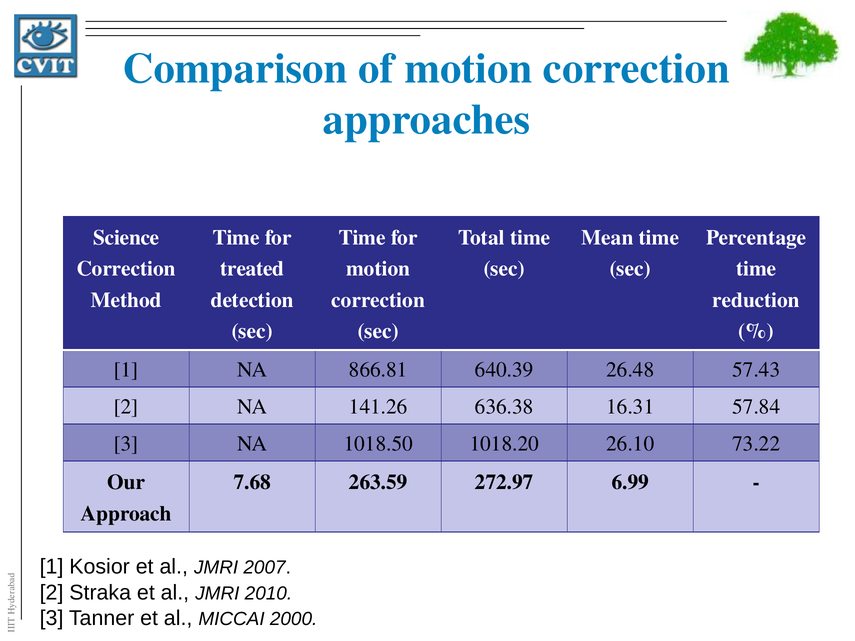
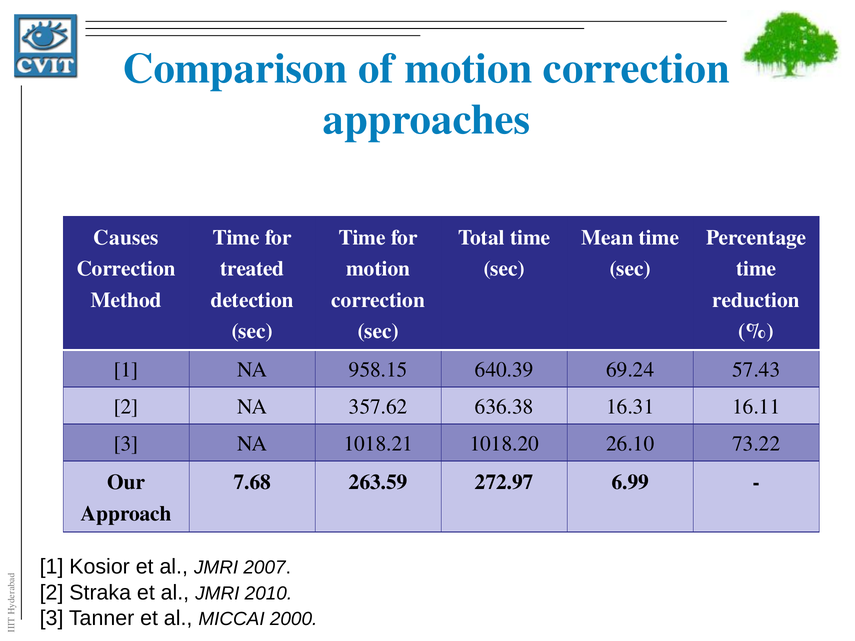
Science: Science -> Causes (126, 238)
866.81: 866.81 -> 958.15 (378, 370)
26.48: 26.48 -> 69.24 (630, 370)
141.26: 141.26 -> 357.62 (378, 407)
57.84: 57.84 -> 16.11 (756, 407)
1018.50: 1018.50 -> 1018.21 (378, 444)
